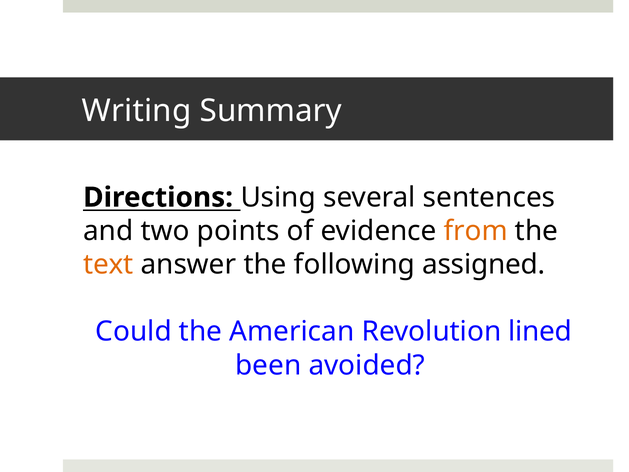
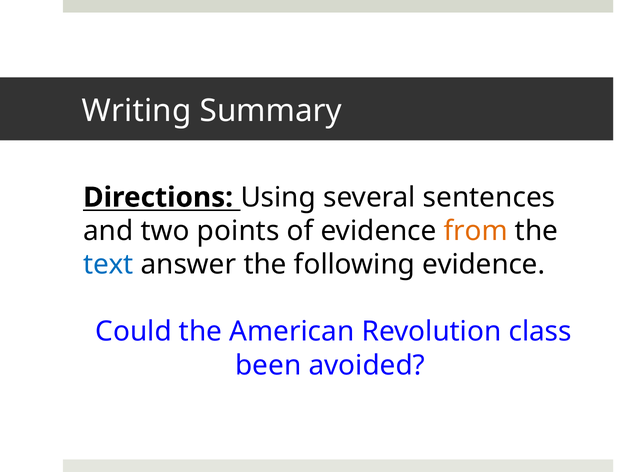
text colour: orange -> blue (108, 264)
following assigned: assigned -> evidence (484, 264)
lined: lined -> class (540, 332)
